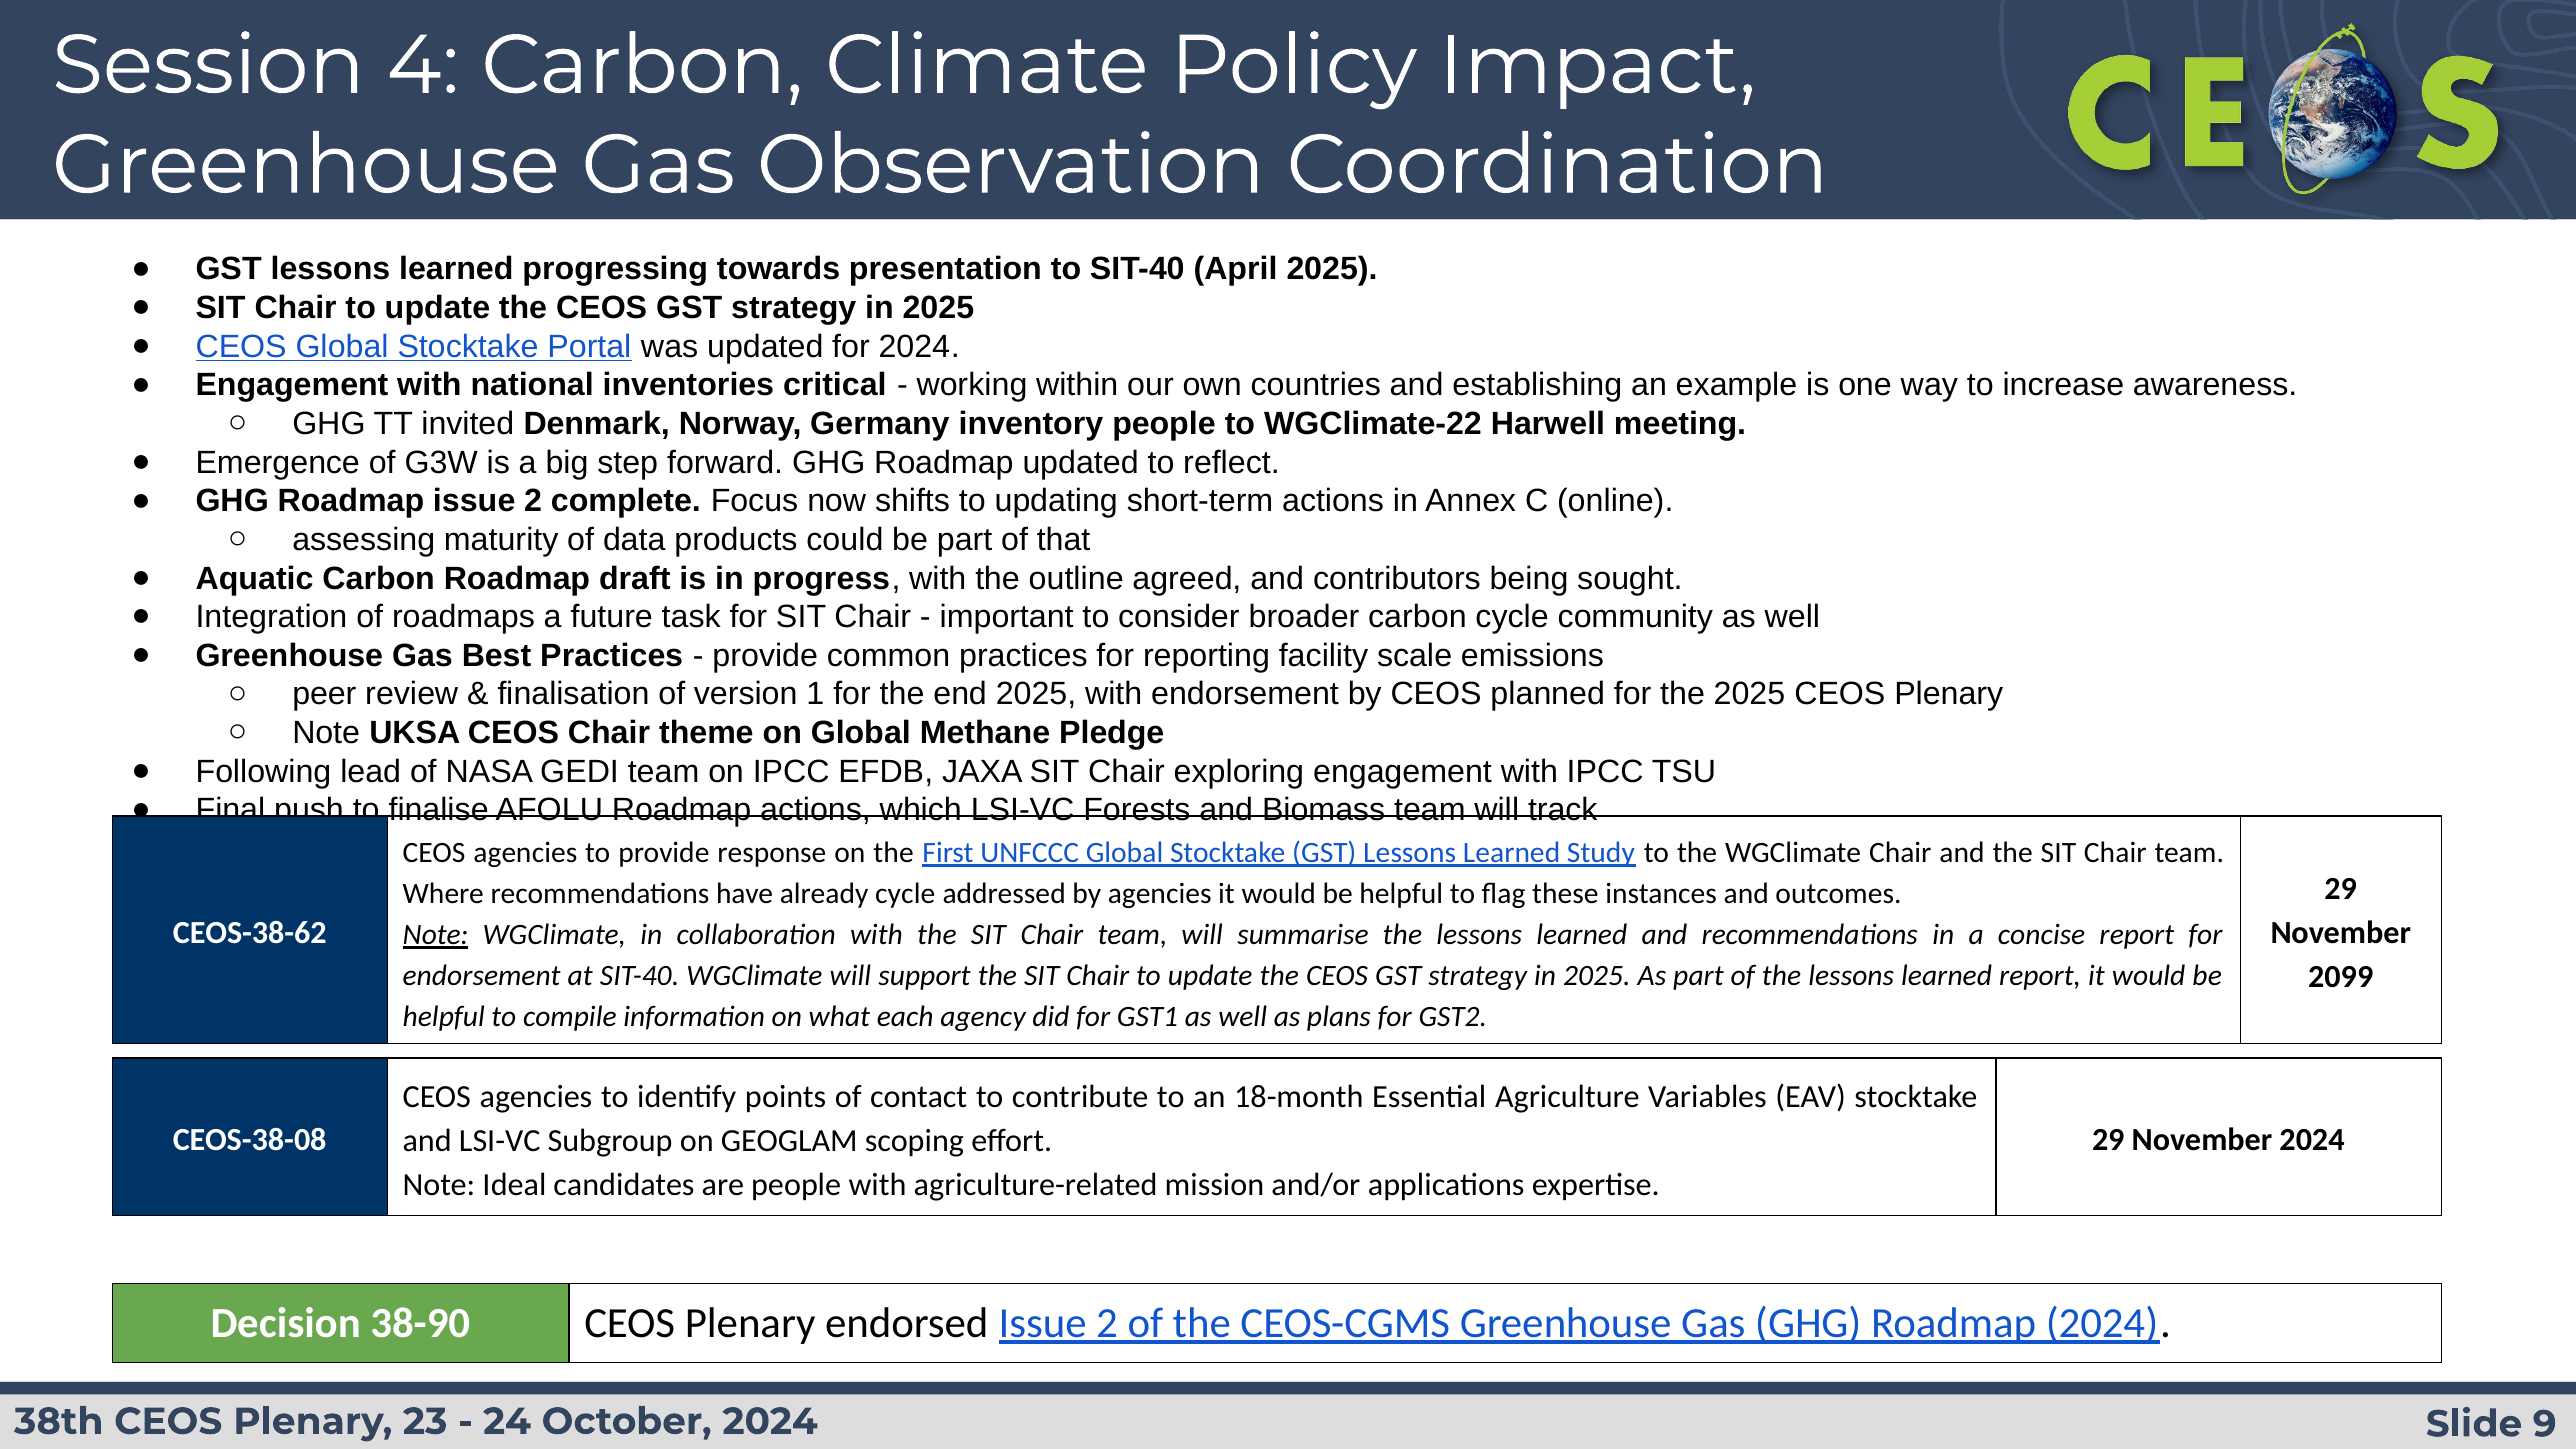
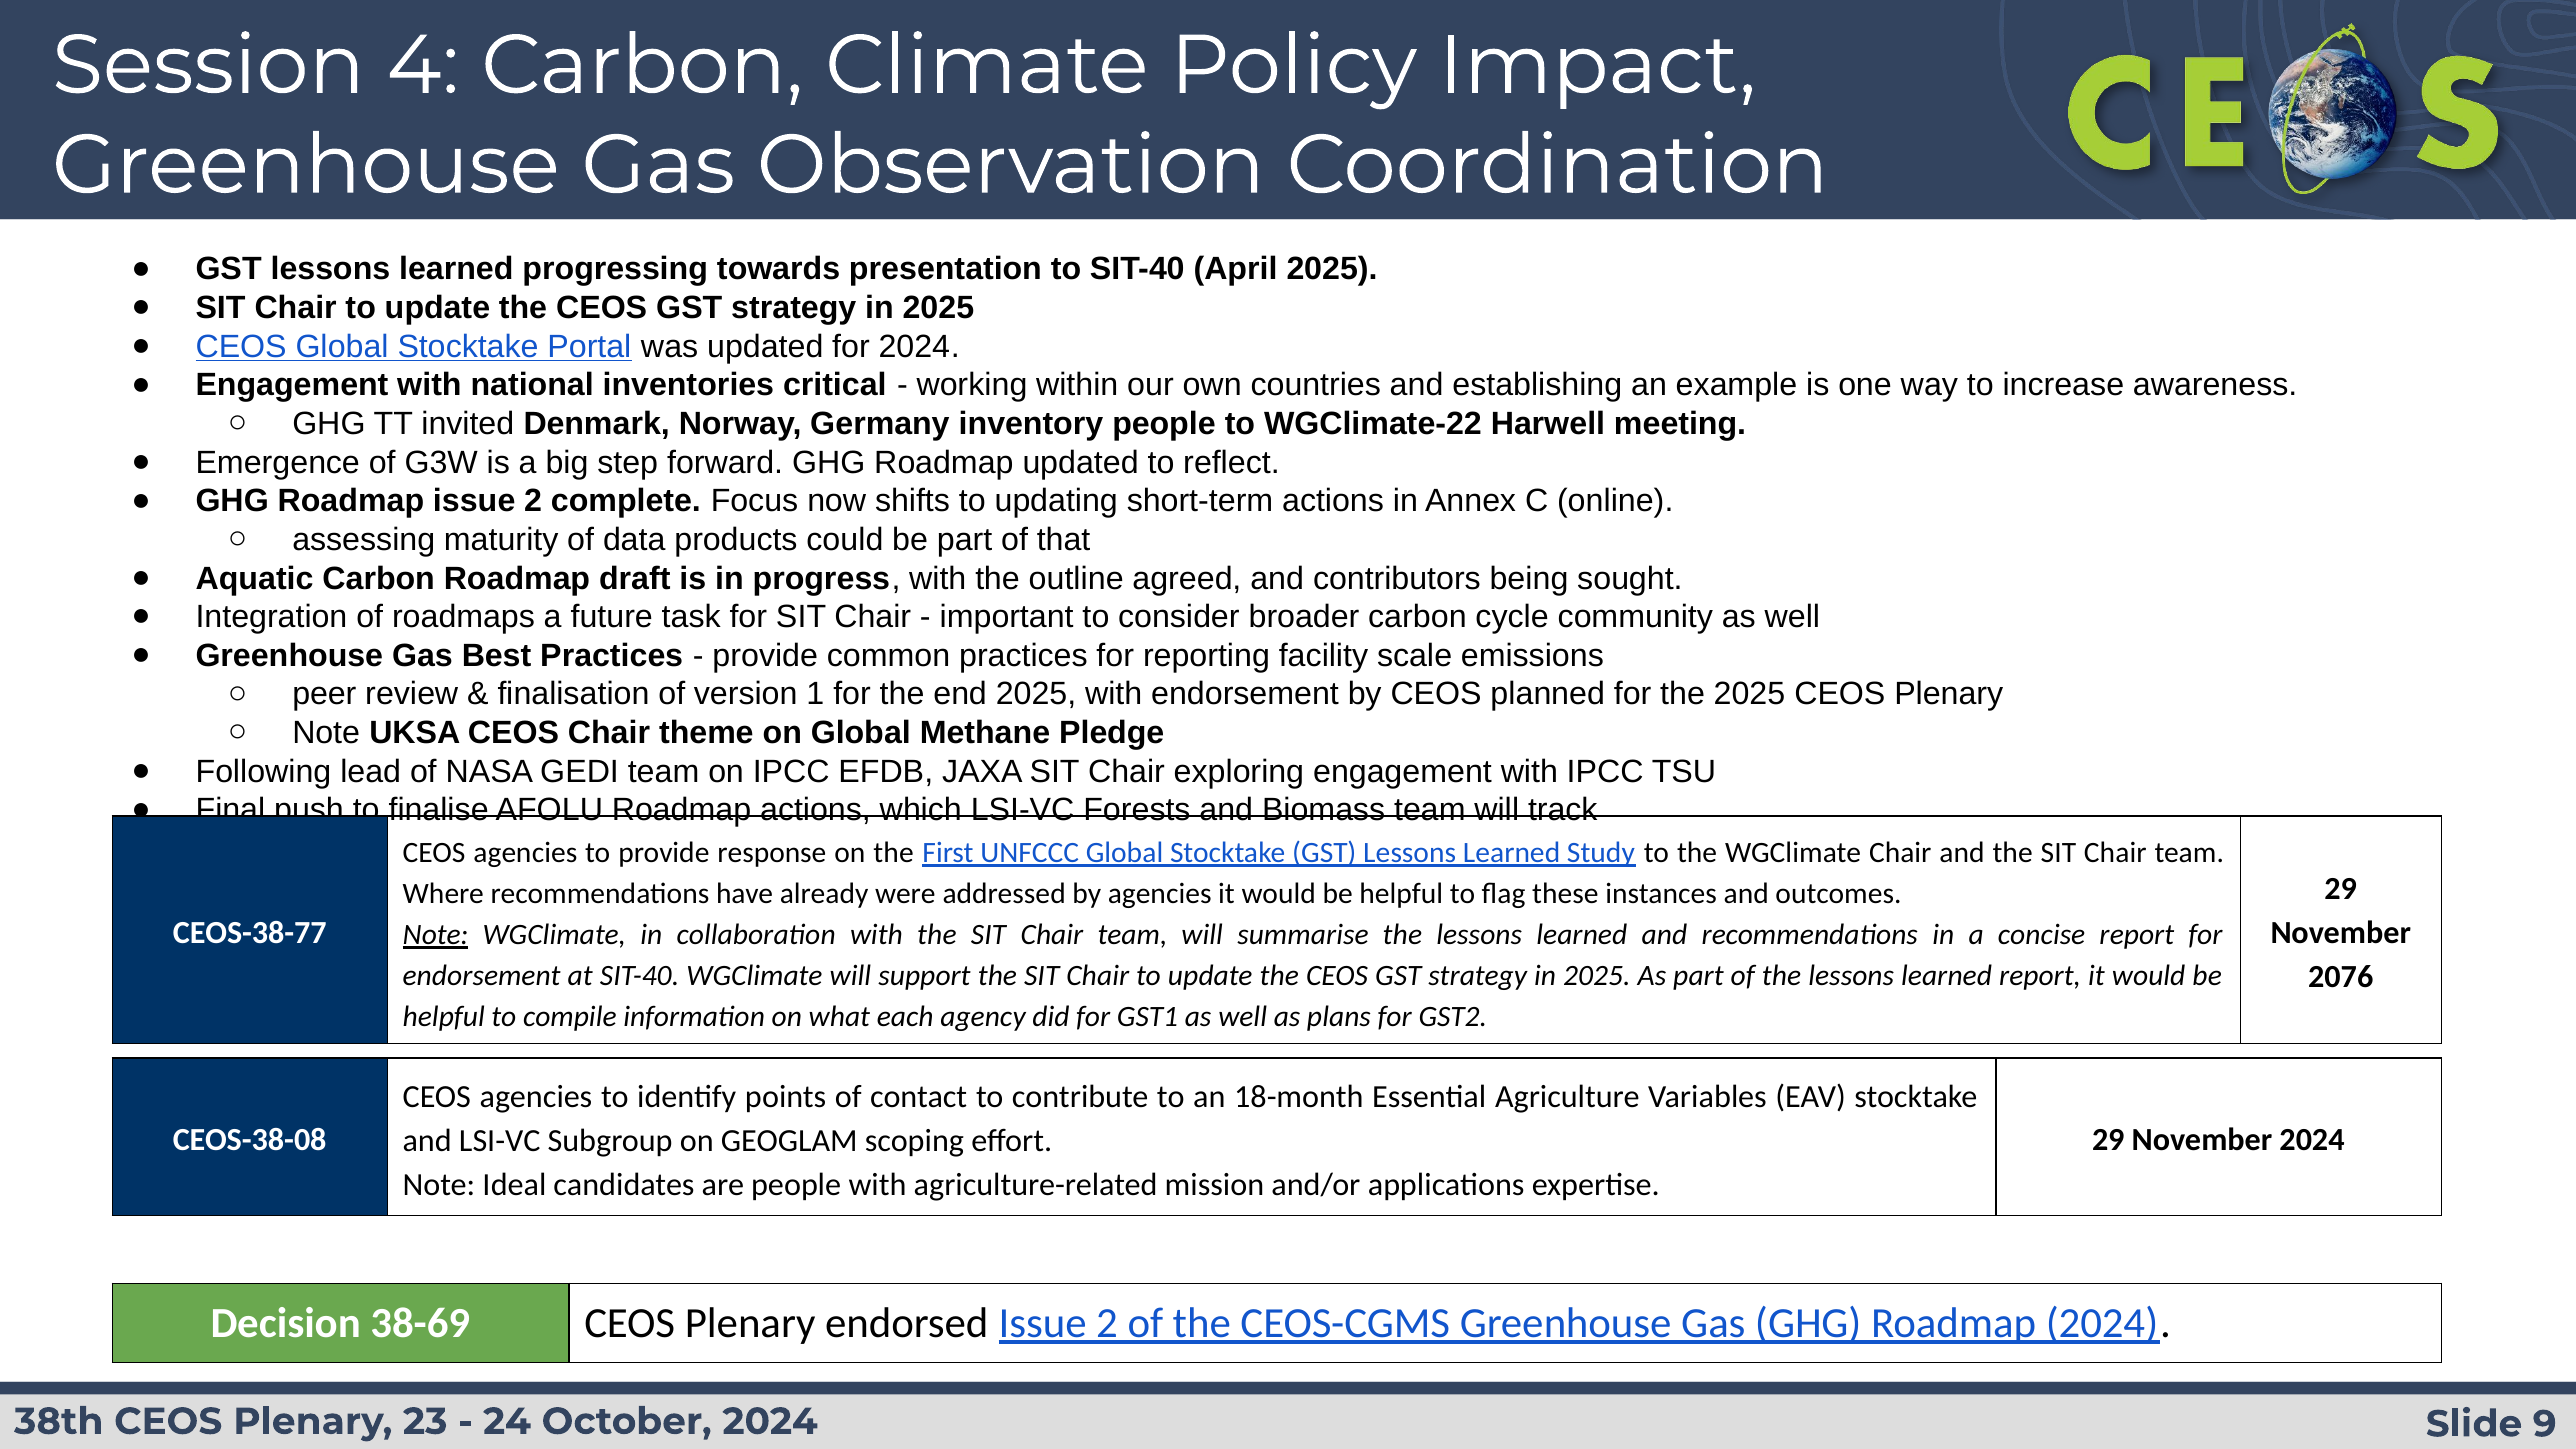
already cycle: cycle -> were (905, 894)
CEOS-38-62: CEOS-38-62 -> CEOS-38-77 (250, 933)
2099: 2099 -> 2076 (2341, 977)
38-90: 38-90 -> 38-69 (420, 1323)
